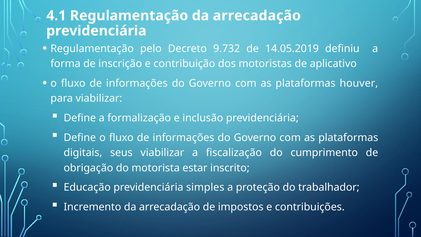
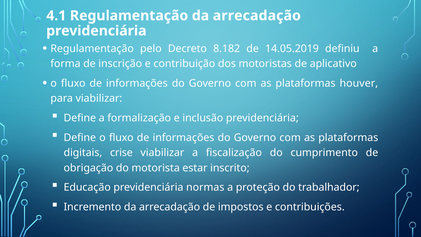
9.732: 9.732 -> 8.182 (227, 49)
seus: seus -> crise (121, 153)
simples: simples -> normas (205, 187)
